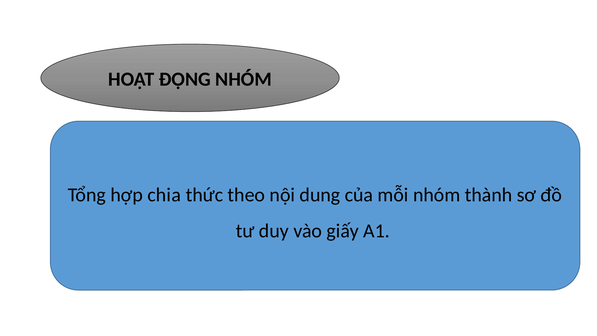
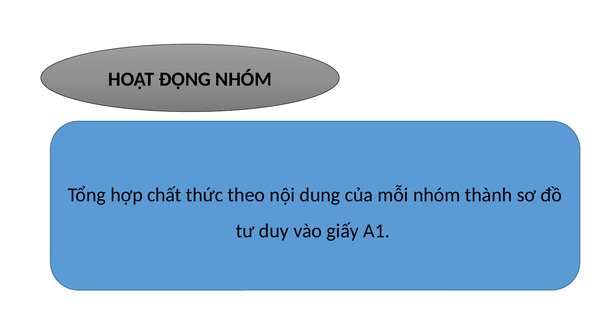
hợp chia: chia -> chất (164, 195)
